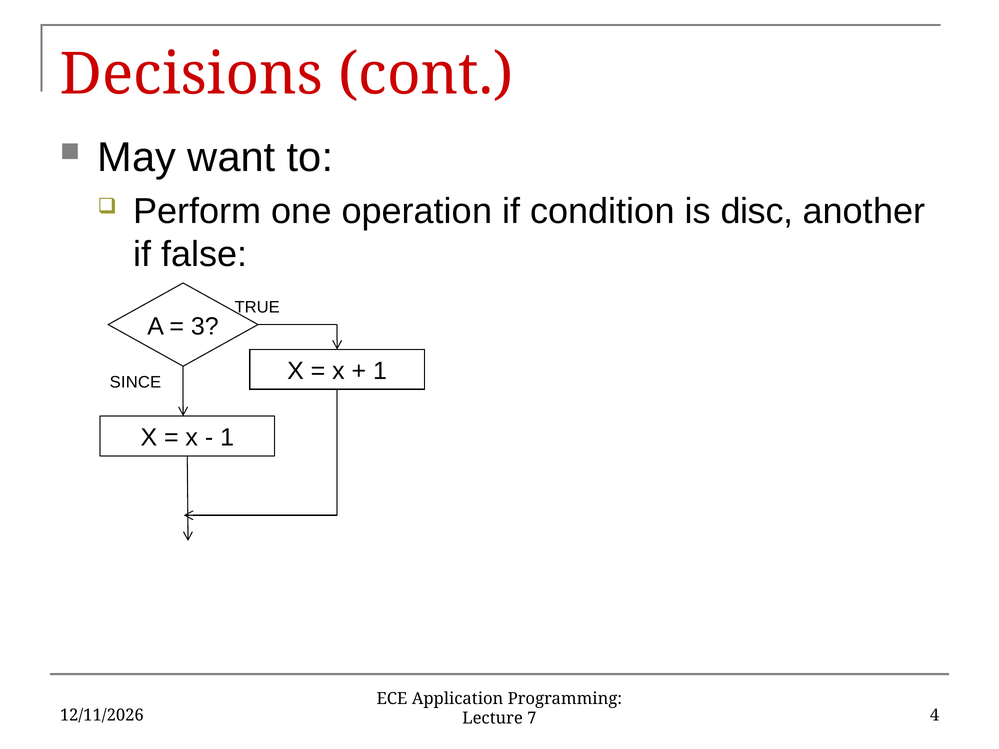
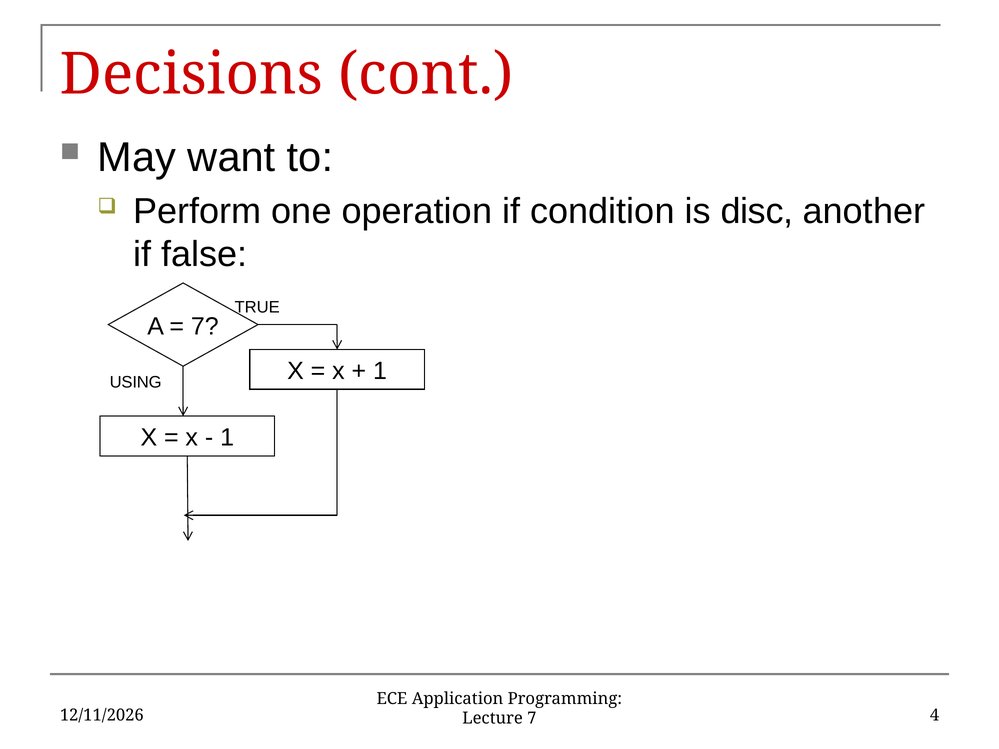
3: 3 -> 7 (205, 326)
SINCE: SINCE -> USING (136, 382)
